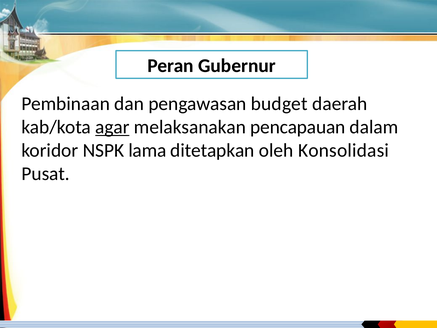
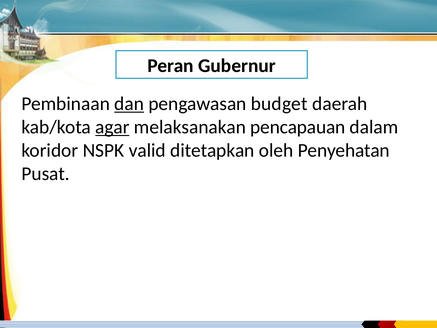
dan underline: none -> present (129, 104)
lama: lama -> valid (147, 150)
Konsolidasi: Konsolidasi -> Penyehatan (344, 150)
